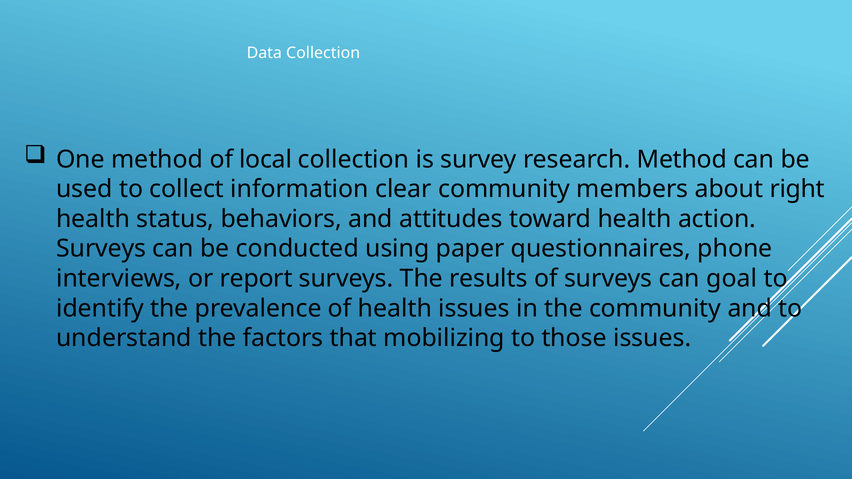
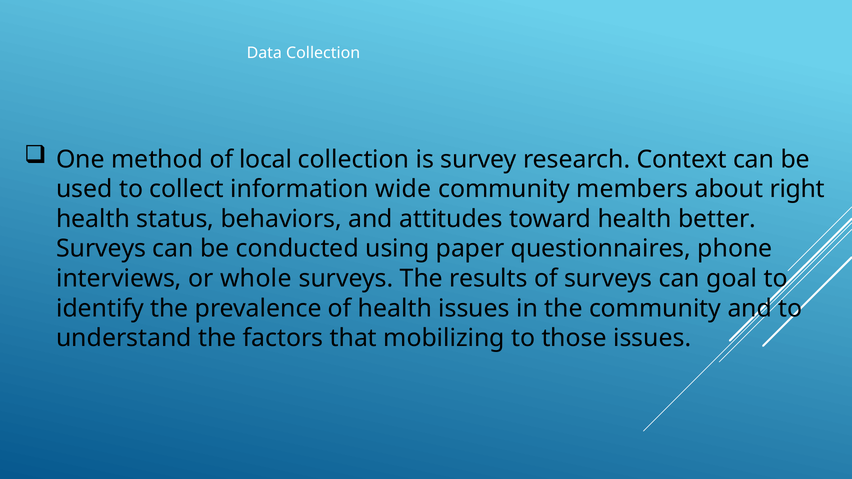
research Method: Method -> Context (682, 159)
clear: clear -> wide (403, 189)
action: action -> better (717, 219)
report: report -> whole (256, 279)
